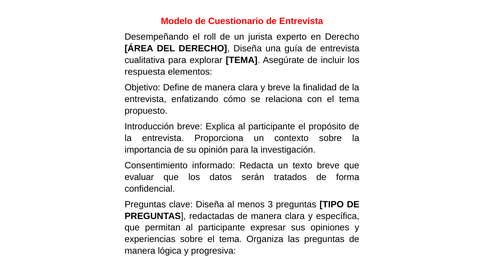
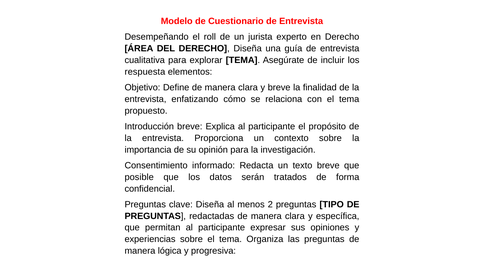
evaluar: evaluar -> posible (139, 177)
3: 3 -> 2 (270, 205)
